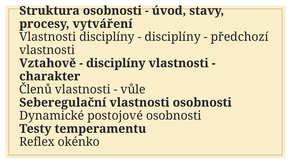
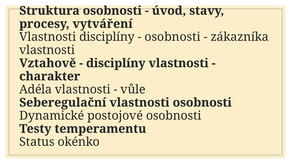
disciplíny: disciplíny -> osobnosti (173, 37)
předchozí: předchozí -> zákazníka (240, 37)
Členů: Členů -> Adéla (36, 89)
Reflex: Reflex -> Status (37, 142)
